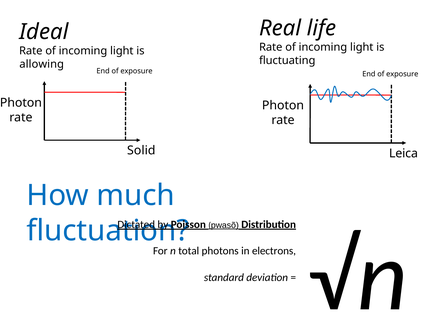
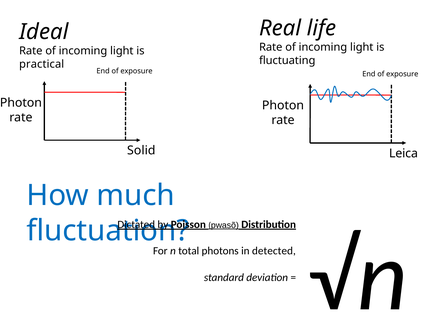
allowing: allowing -> practical (42, 64)
electrons: electrons -> detected (274, 251)
